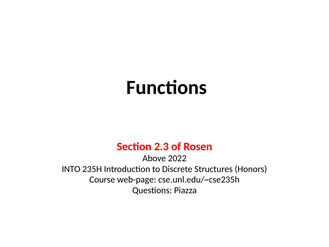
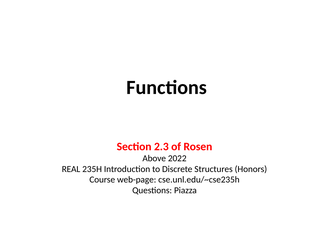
INTO: INTO -> REAL (71, 169)
